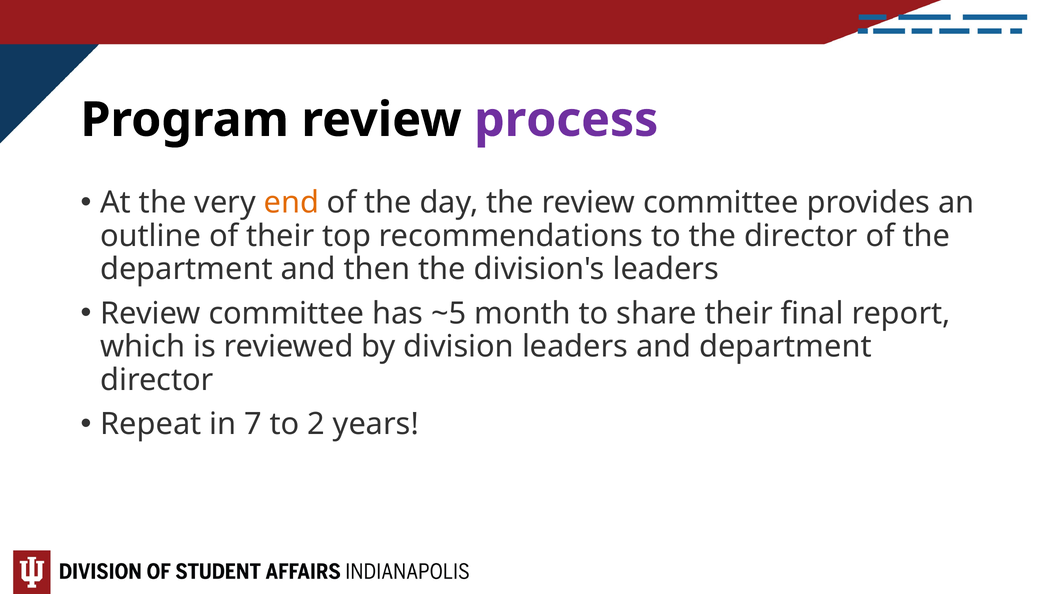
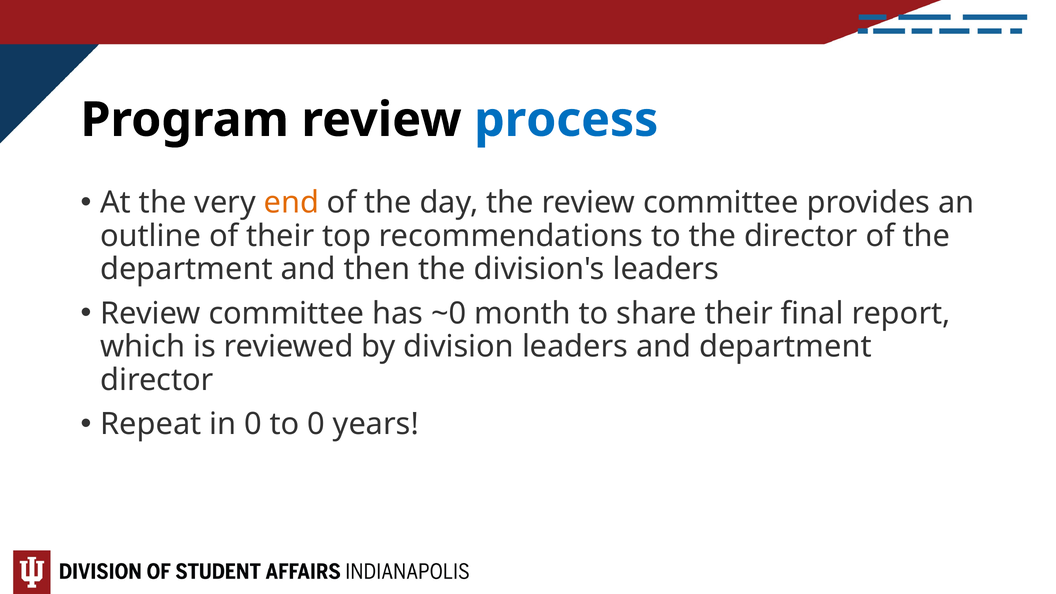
process colour: purple -> blue (566, 120)
~5: ~5 -> ~0 (449, 313)
in 7: 7 -> 0 (253, 424)
to 2: 2 -> 0 (316, 424)
